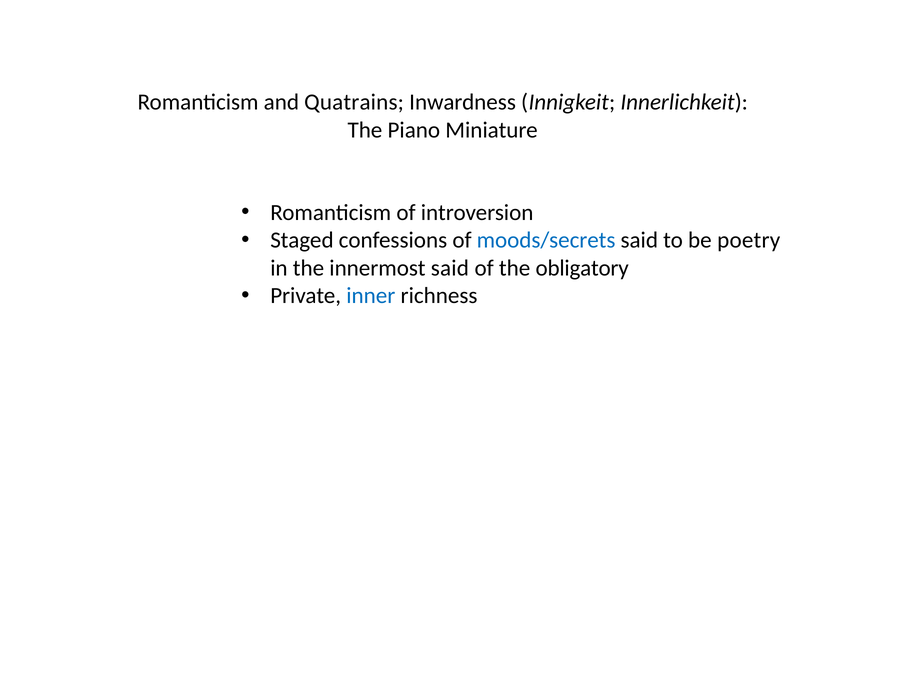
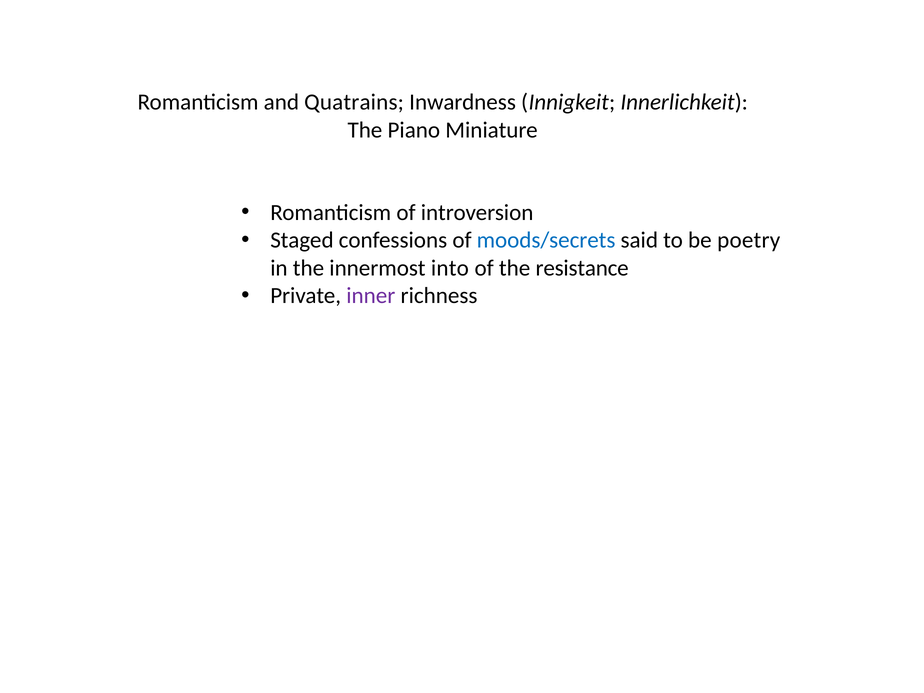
innermost said: said -> into (450, 268)
obligatory: obligatory -> resistance (582, 268)
inner colour: blue -> purple (371, 296)
